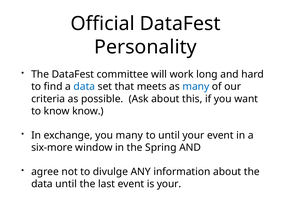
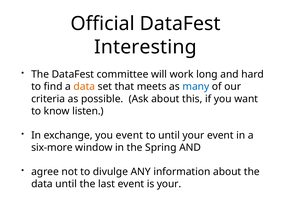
Personality: Personality -> Interesting (145, 47)
data colour: blue -> orange (84, 87)
know know: know -> listen (88, 111)
you many: many -> event (129, 135)
